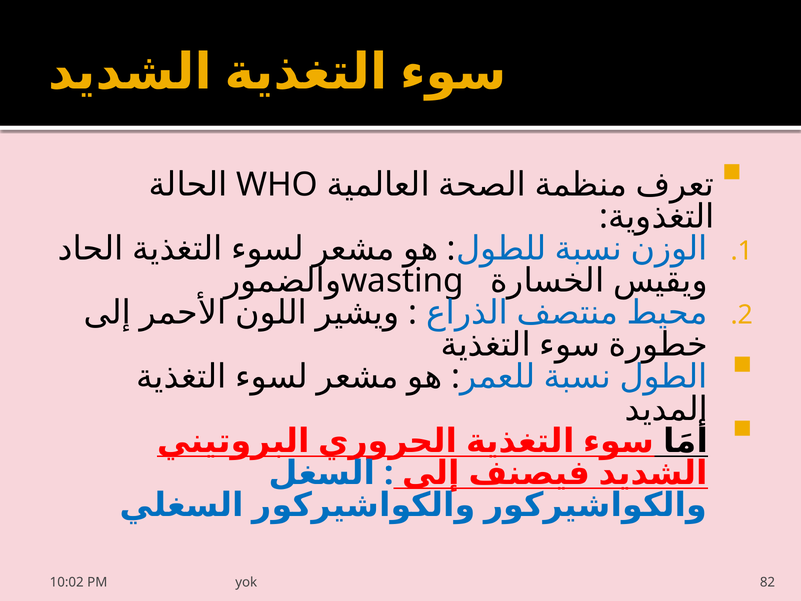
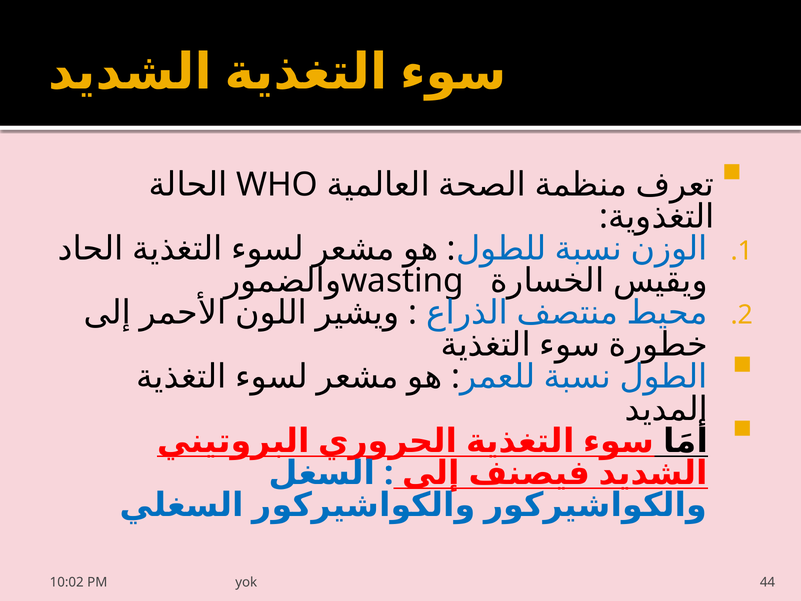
82: 82 -> 44 (767, 582)
